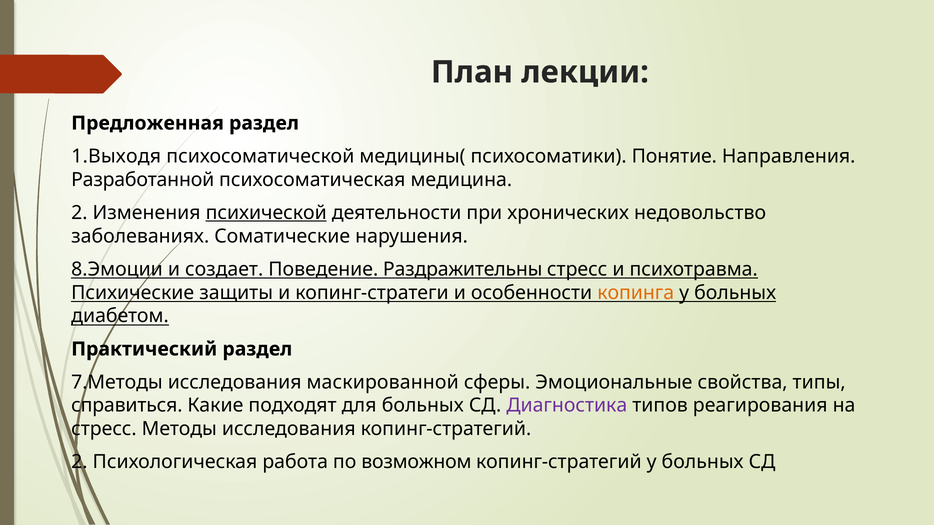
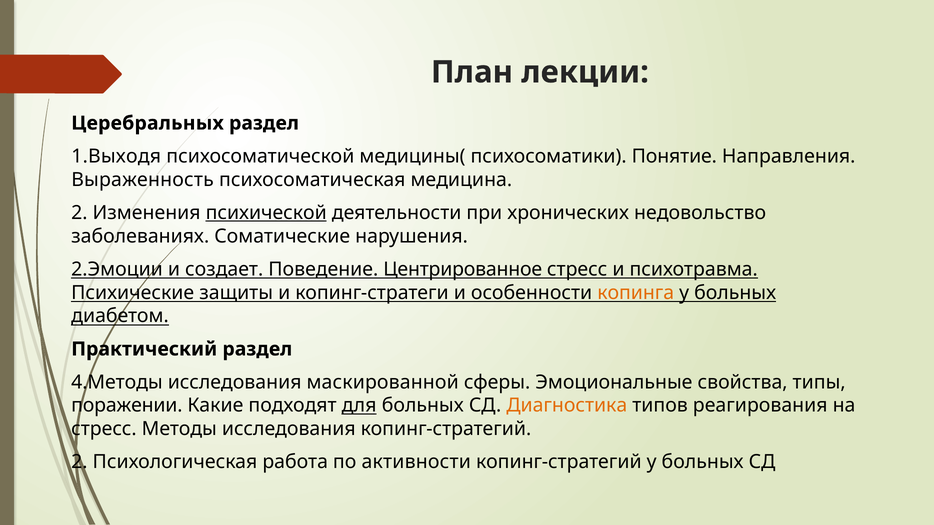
Предложенная: Предложенная -> Церебральных (147, 123)
Разработанной: Разработанной -> Выраженность (143, 180)
8.Эмоции: 8.Эмоции -> 2.Эмоции (117, 269)
Раздражительны: Раздражительны -> Центрированное (463, 269)
7.Методы: 7.Методы -> 4.Методы (117, 382)
справиться: справиться -> поражении (127, 406)
для underline: none -> present (359, 406)
Диагностика colour: purple -> orange (567, 406)
возможном: возможном -> активности (416, 462)
